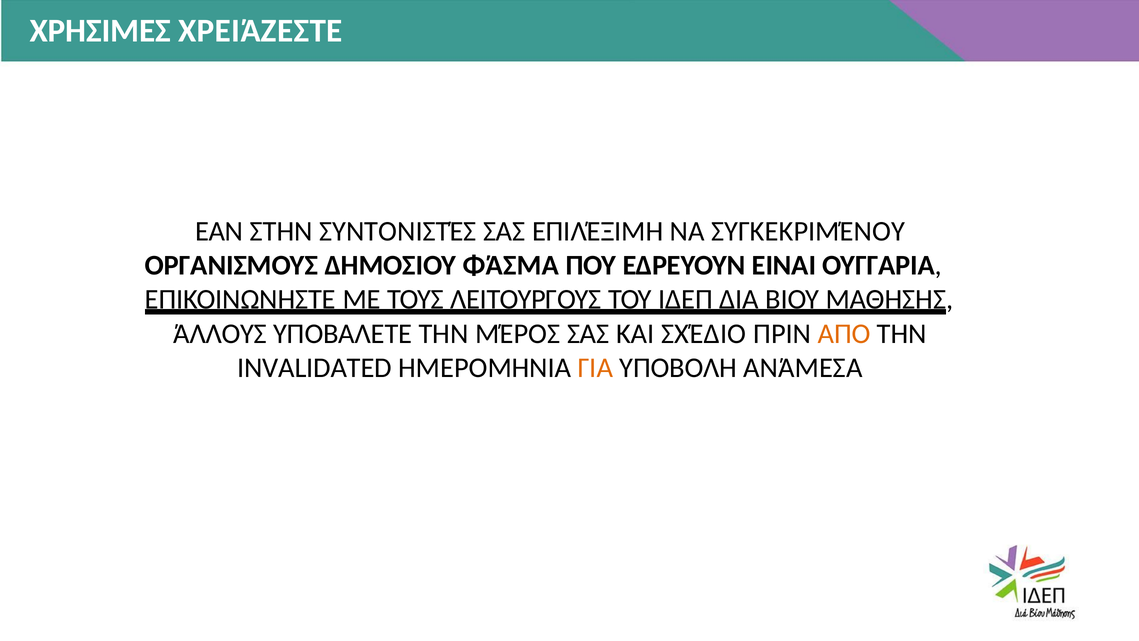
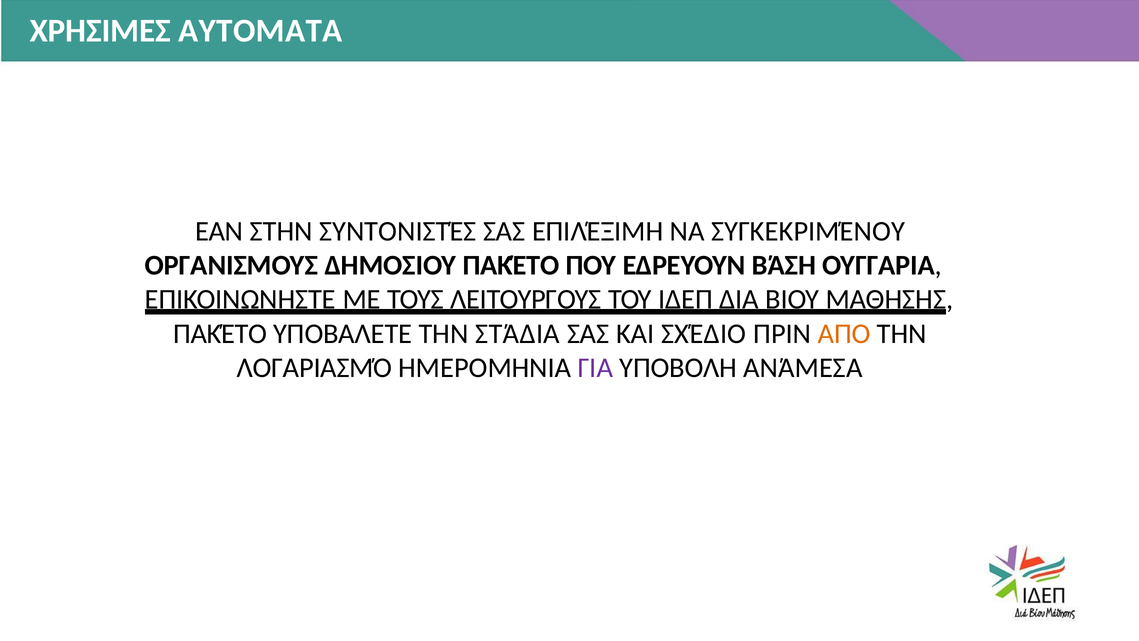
ΧΡΕΙΆΖΕΣΤΕ: ΧΡΕΙΆΖΕΣΤΕ -> ΑΥΤΟΜΑΤΑ (260, 31)
ΔΗΜΟΣΙΟΥ ΦΆΣΜΑ: ΦΆΣΜΑ -> ΠΑΚΈΤΟ (511, 265)
ΕΙΝΑΙ: ΕΙΝΑΙ -> ΒΆΣΗ (784, 265)
ΆΛΛΟΥΣ: ΆΛΛΟΥΣ -> ΠΑΚΈΤΟ (220, 334)
ΜΈΡΟΣ: ΜΈΡΟΣ -> ΣΤΆΔΙΑ (518, 334)
INVALIDATED: INVALIDATED -> ΛΟΓΑΡΙΑΣΜΌ (315, 368)
ΓΙΑ colour: orange -> purple (595, 368)
